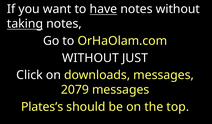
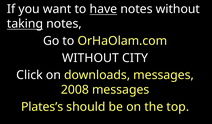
JUST: JUST -> CITY (135, 58)
2079: 2079 -> 2008 (75, 90)
